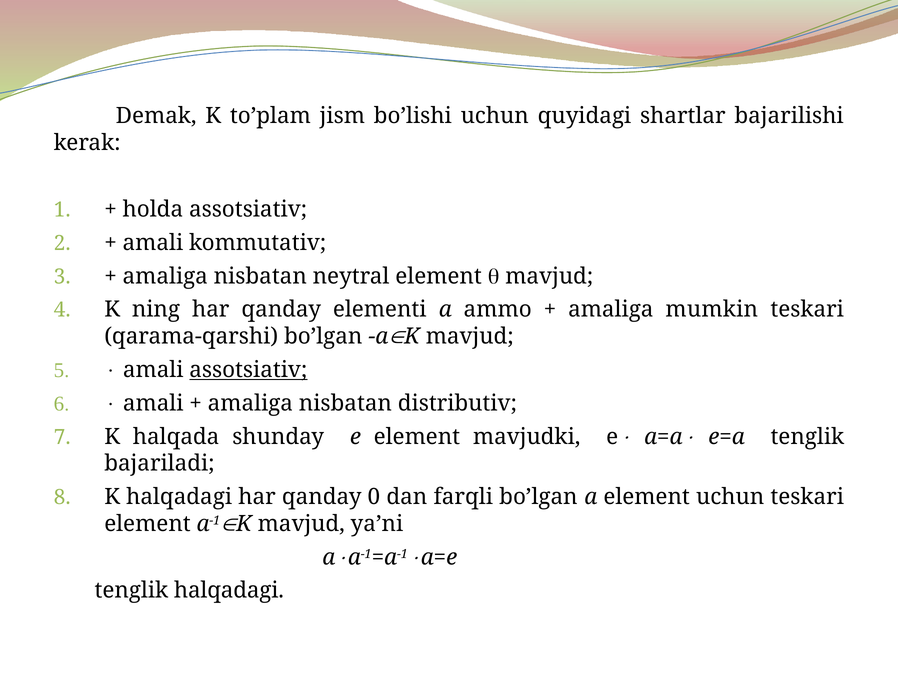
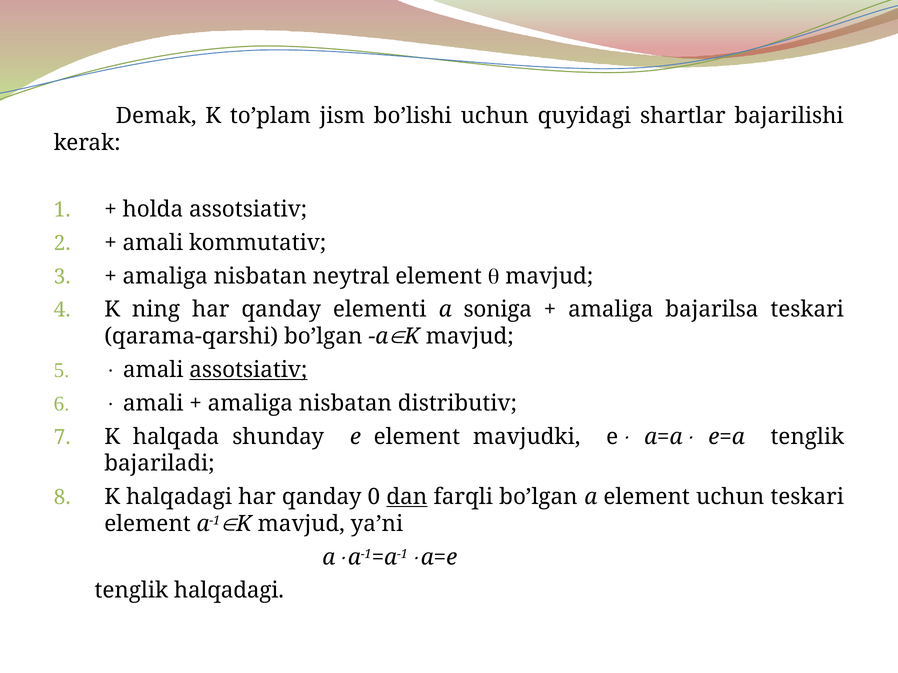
ammo: ammo -> soniga (498, 310)
mumkin: mumkin -> bajarilsa (712, 310)
dan underline: none -> present (407, 497)
